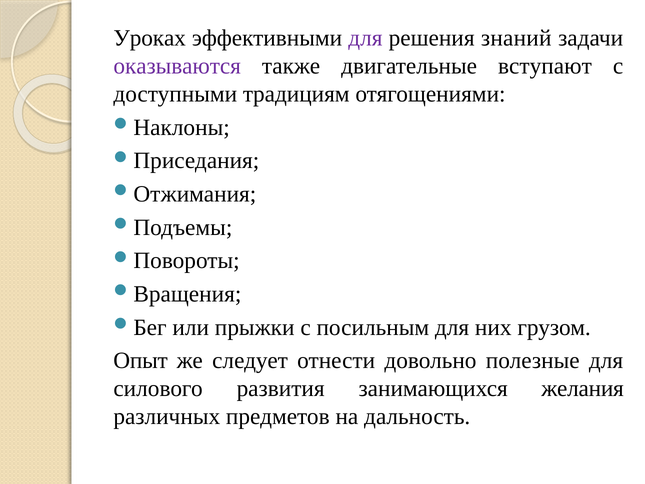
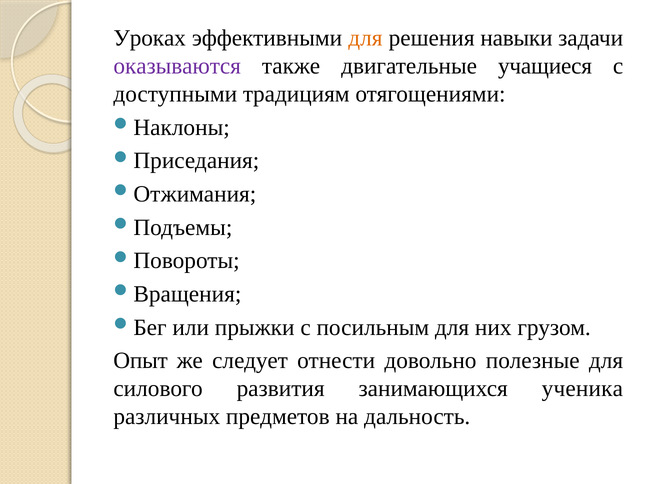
для colour: purple -> orange (365, 38)
знаний: знаний -> навыки (516, 38)
вступают: вступают -> учащиеся (545, 66)
желания: желания -> ученика (582, 388)
